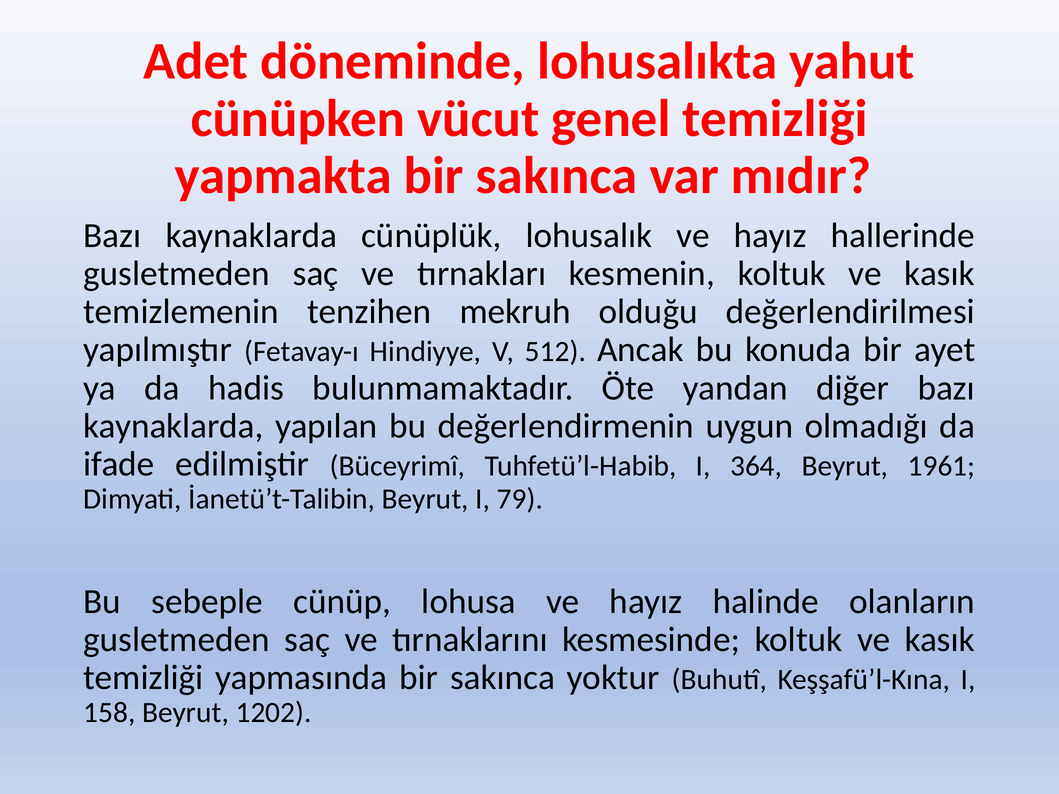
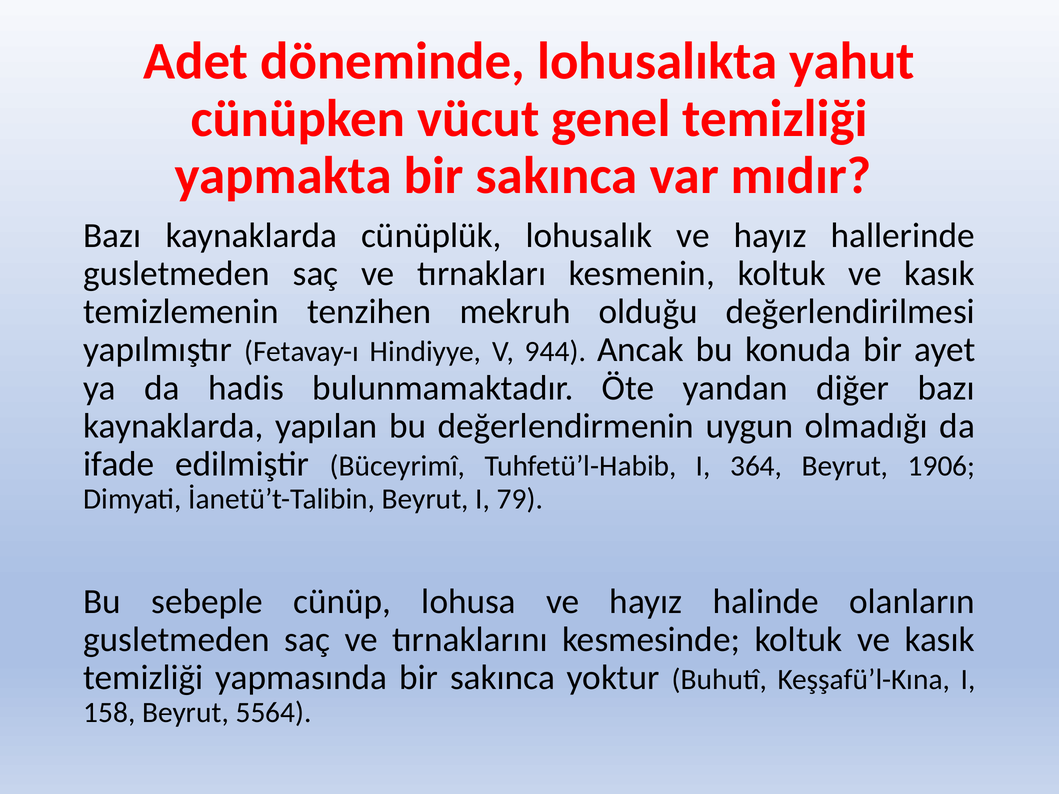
512: 512 -> 944 (555, 352)
1961: 1961 -> 1906 (941, 466)
1202: 1202 -> 5564 (274, 713)
